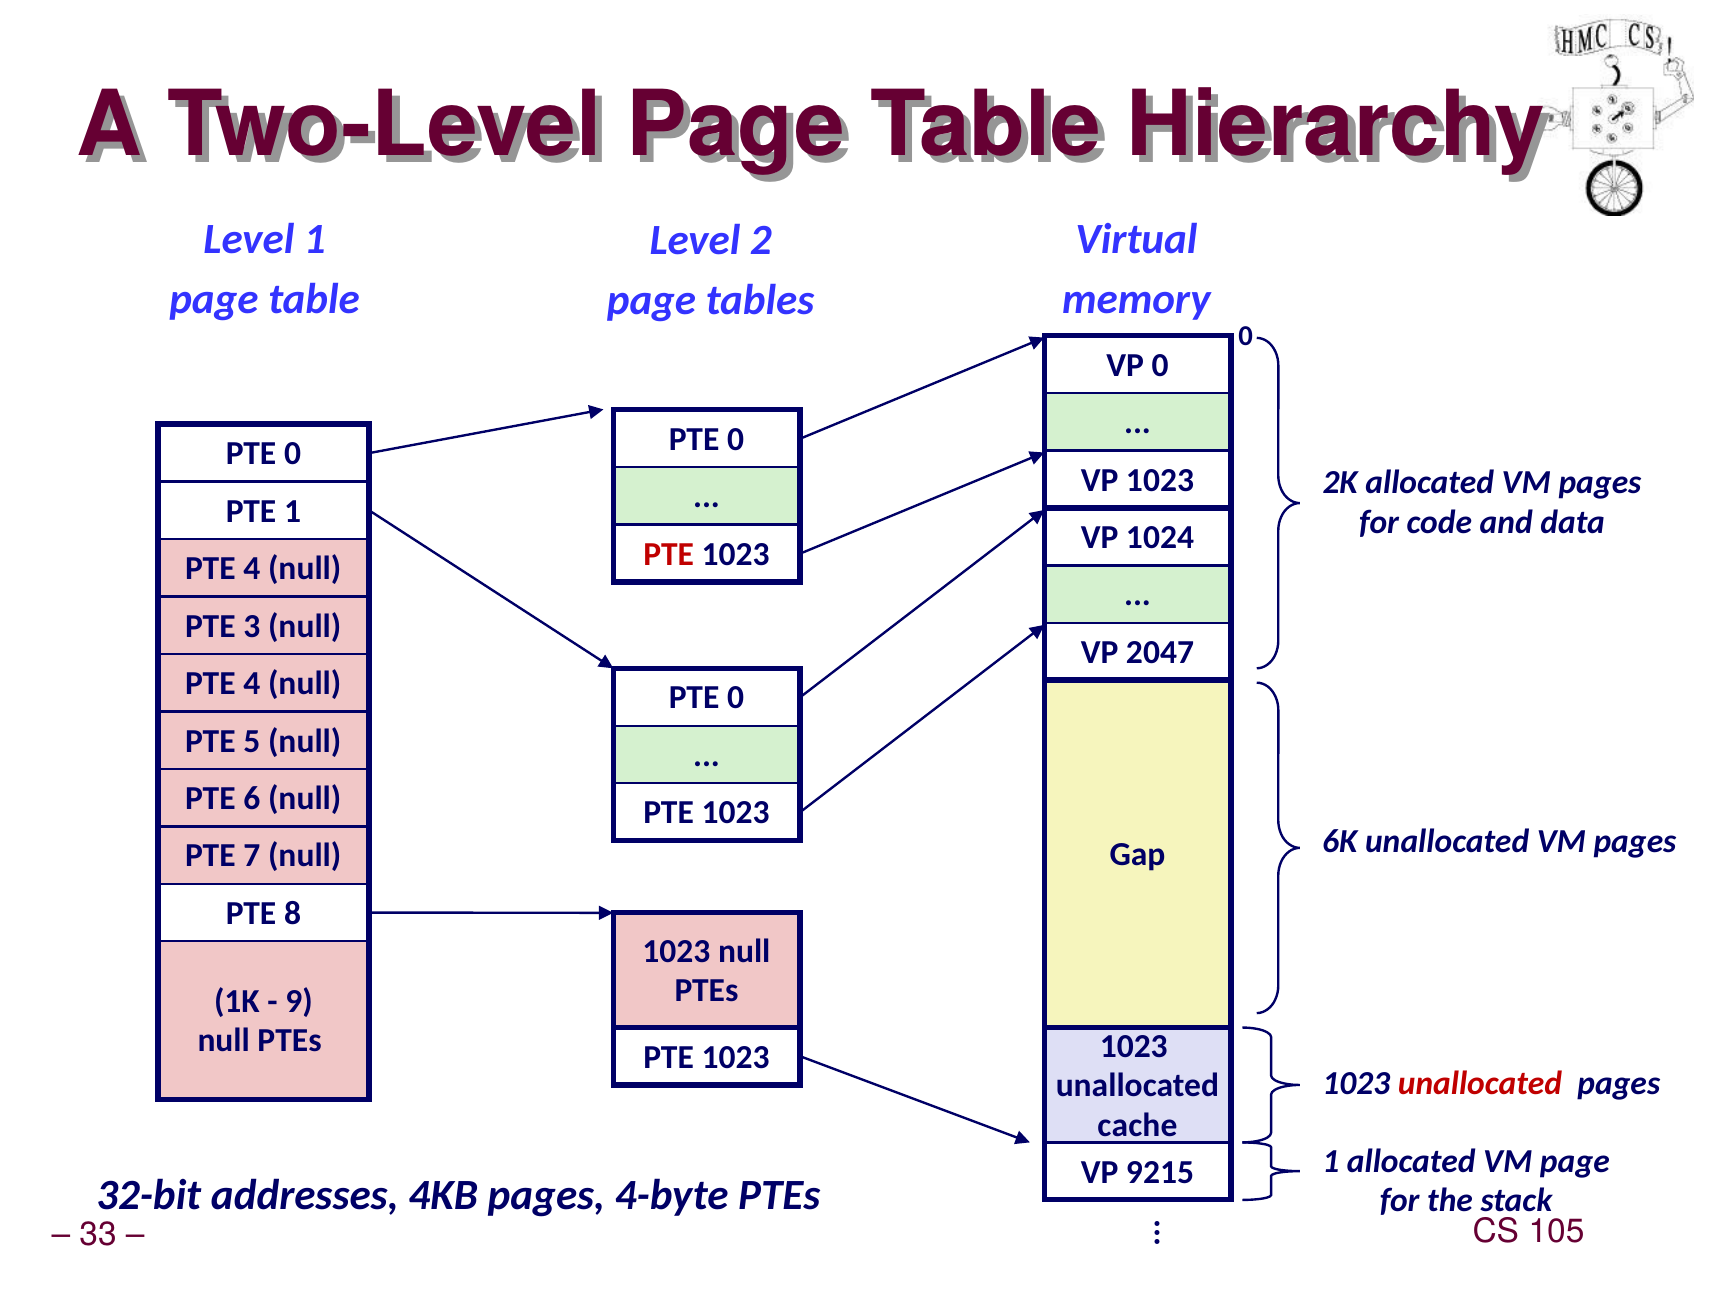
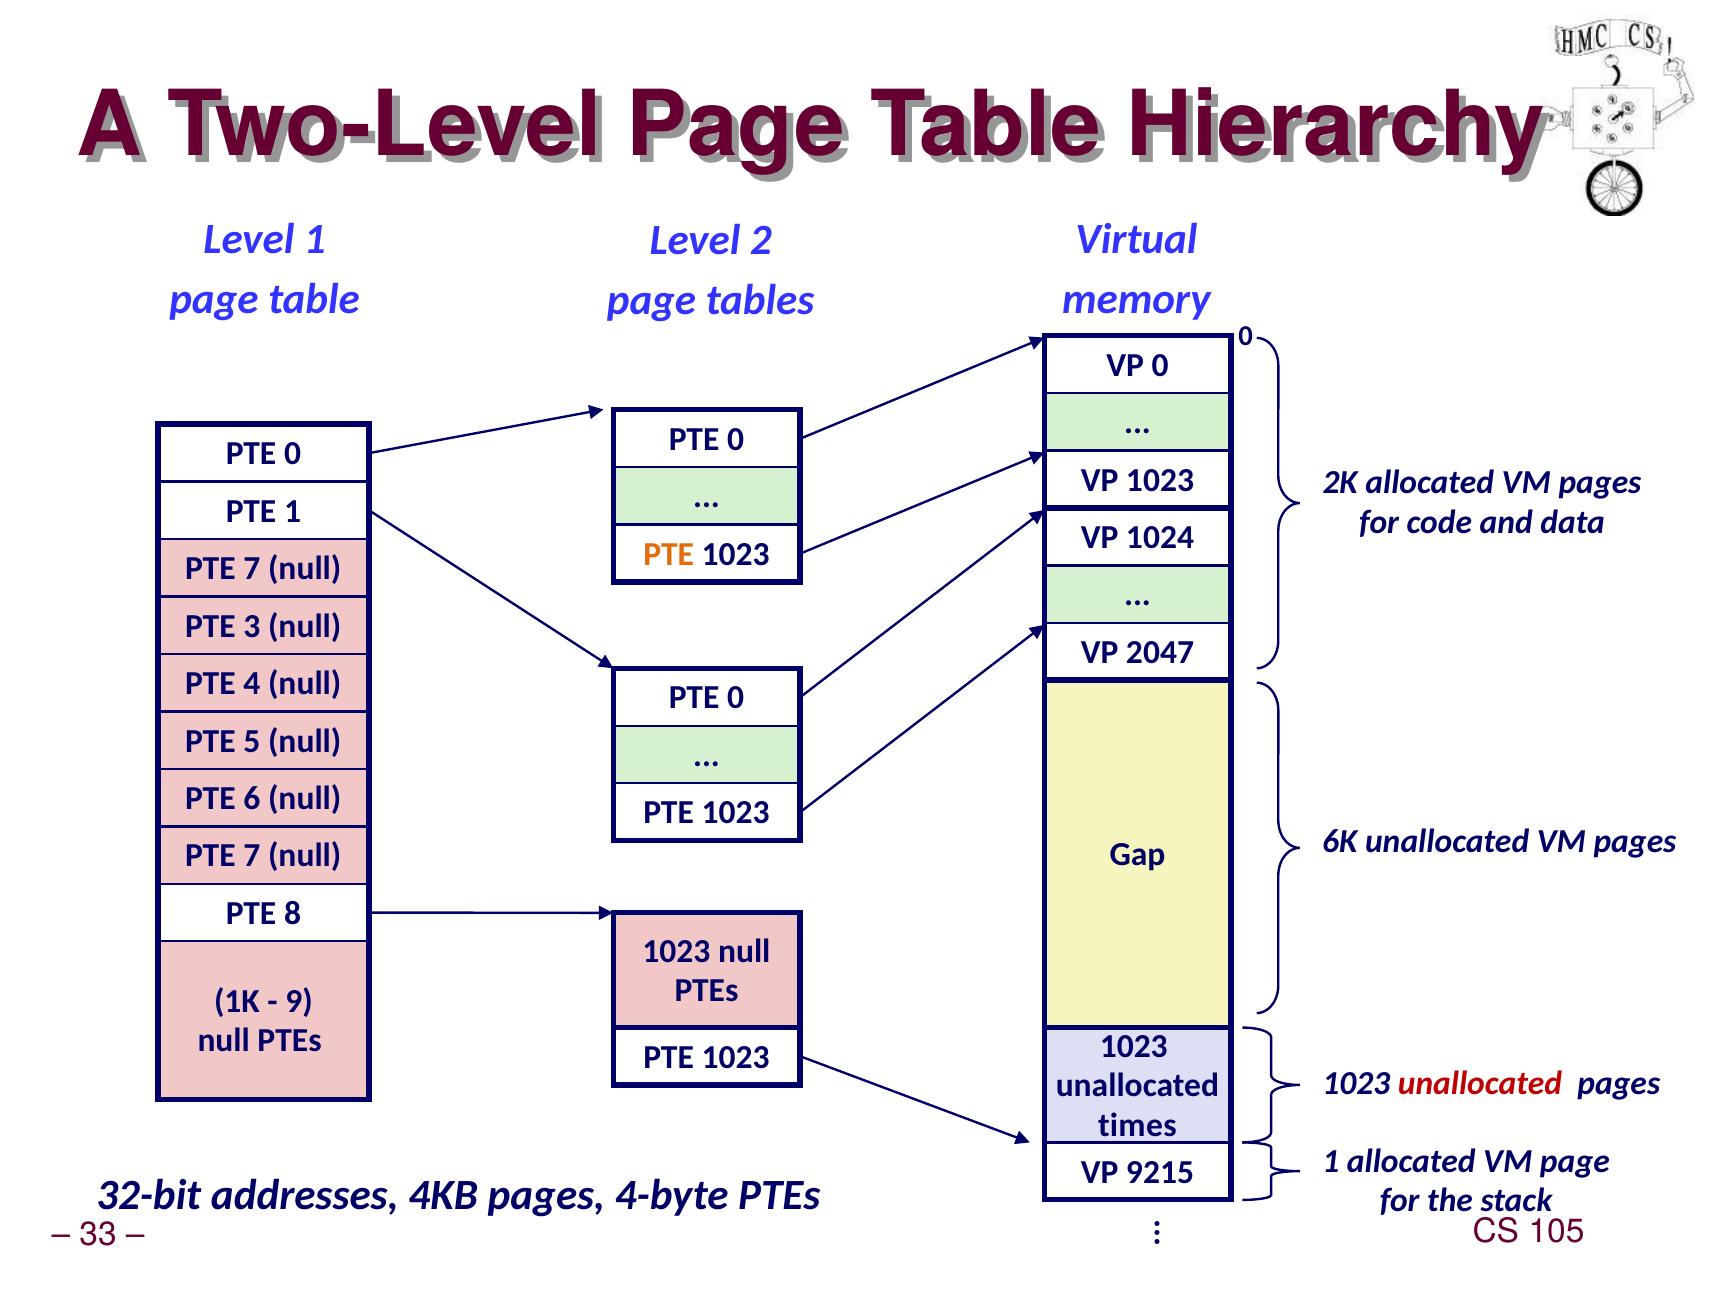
PTE colour: red -> orange (669, 554)
4: 4 -> 7 (252, 569)
cache: cache -> times (1137, 1125)
